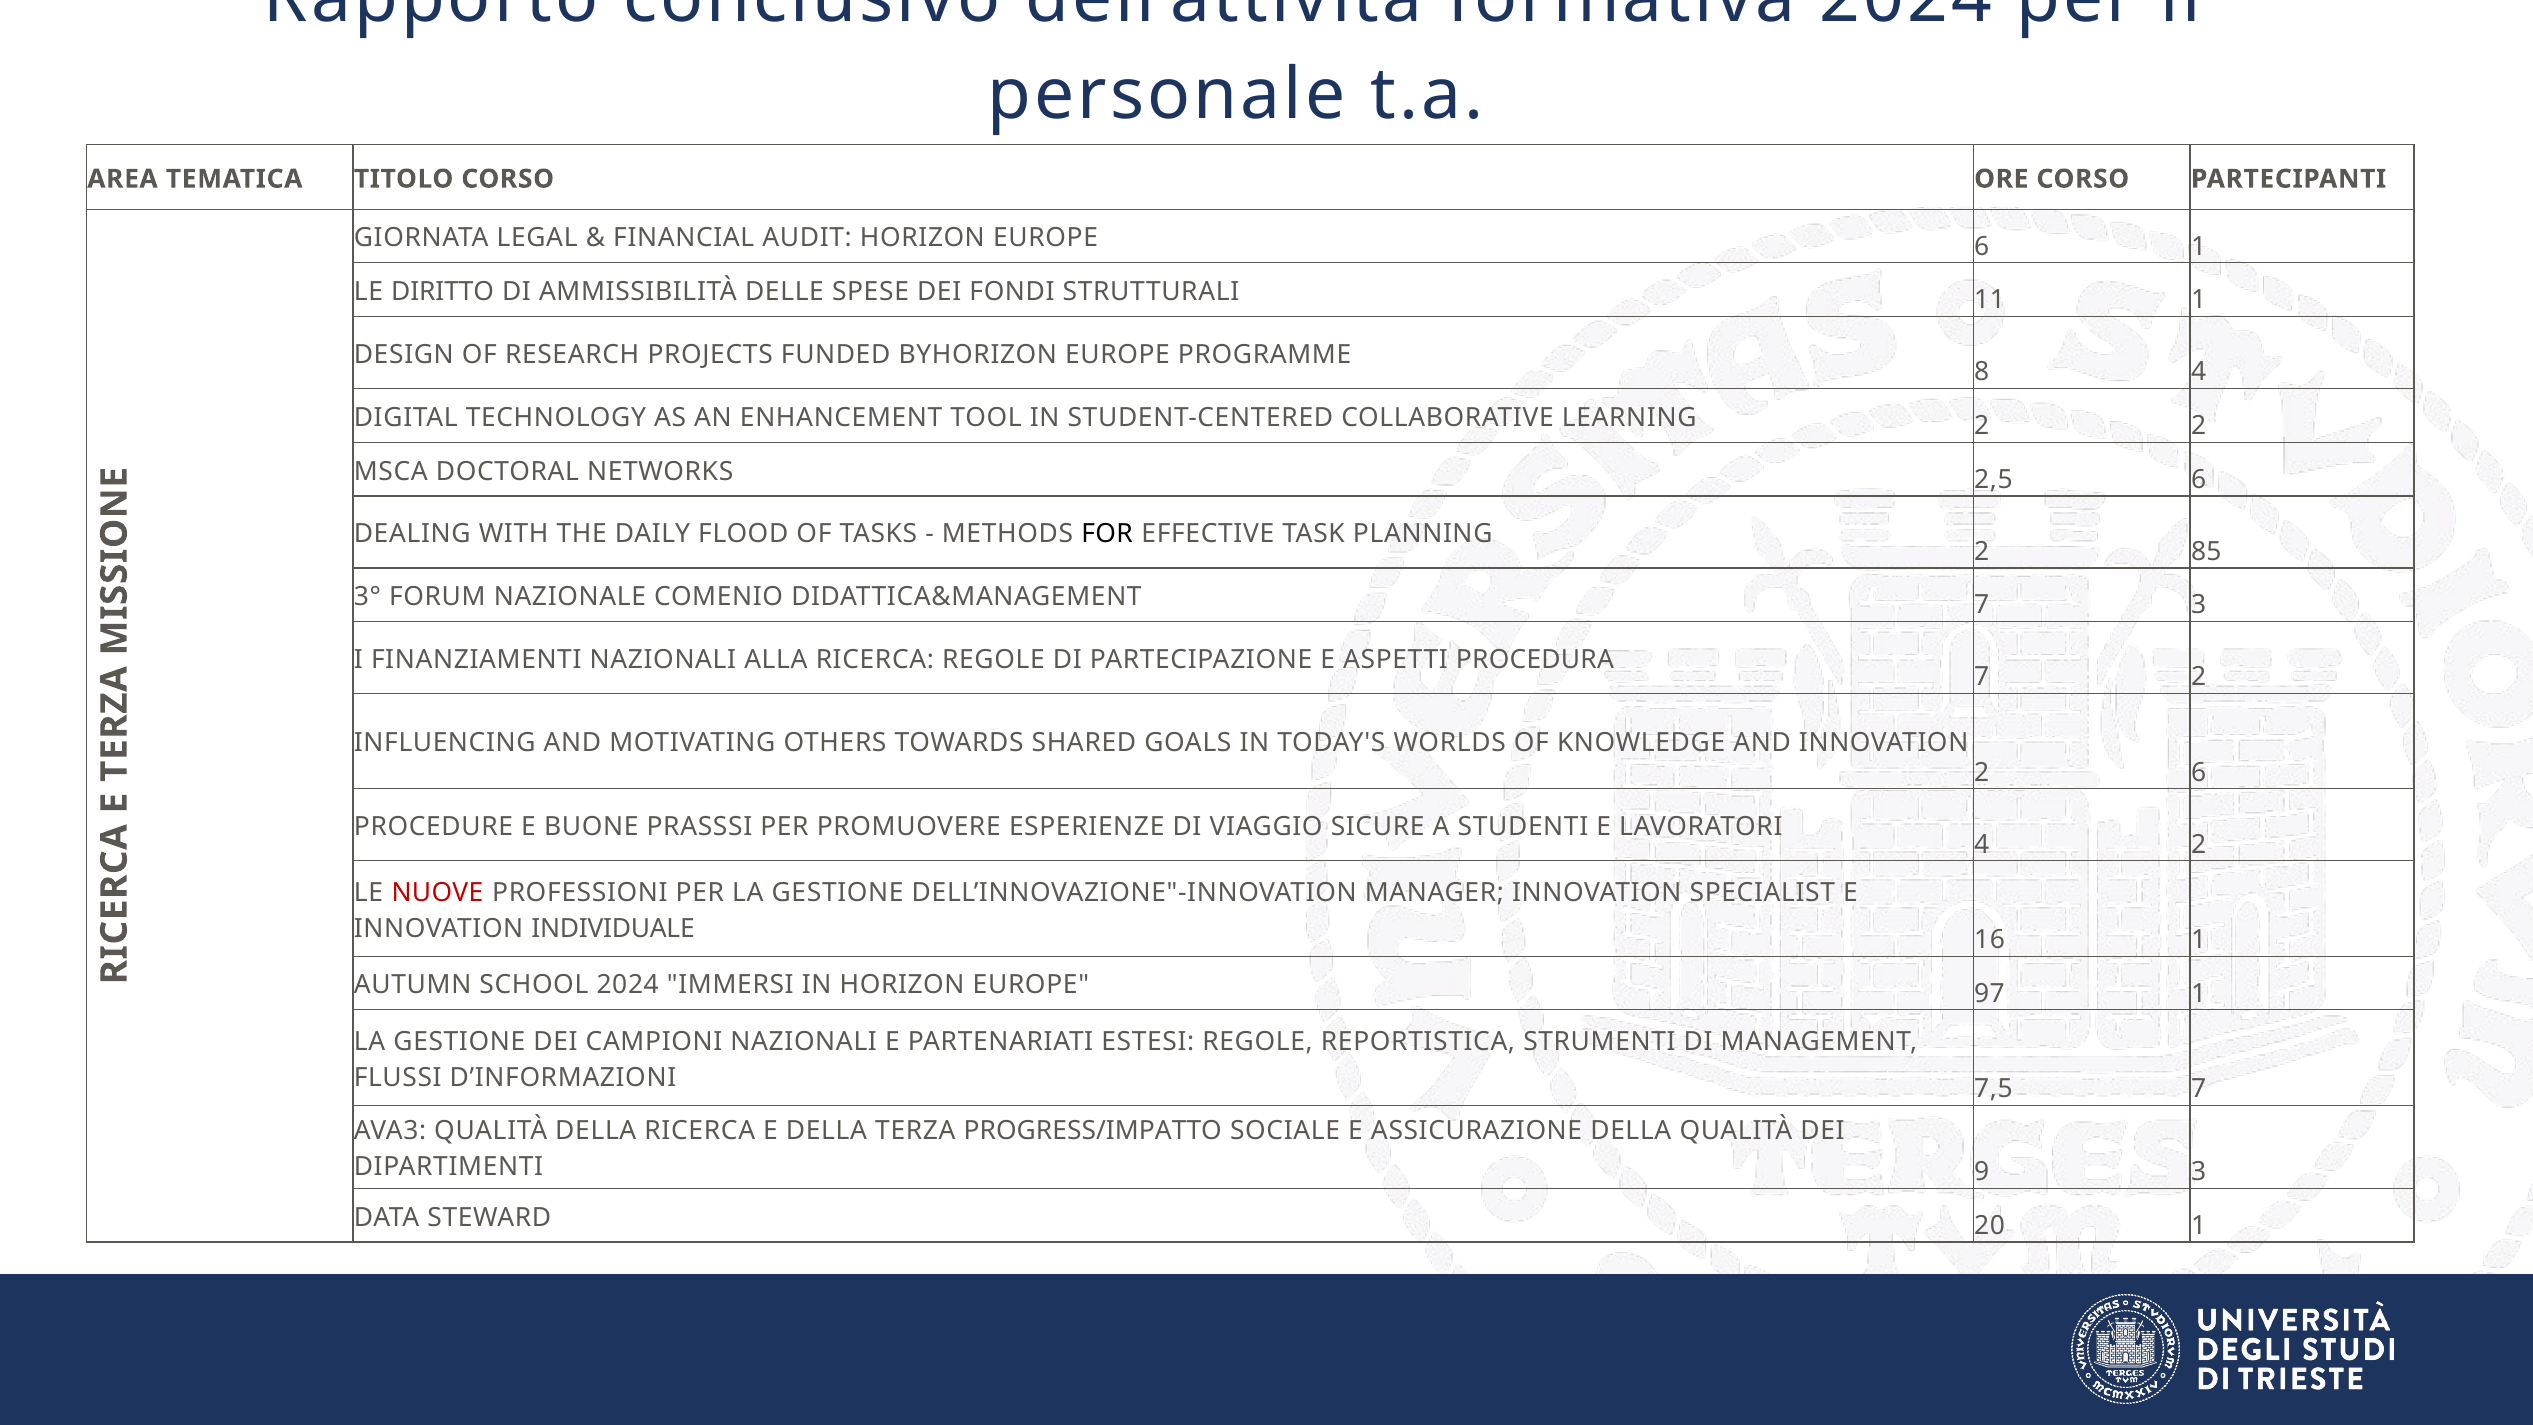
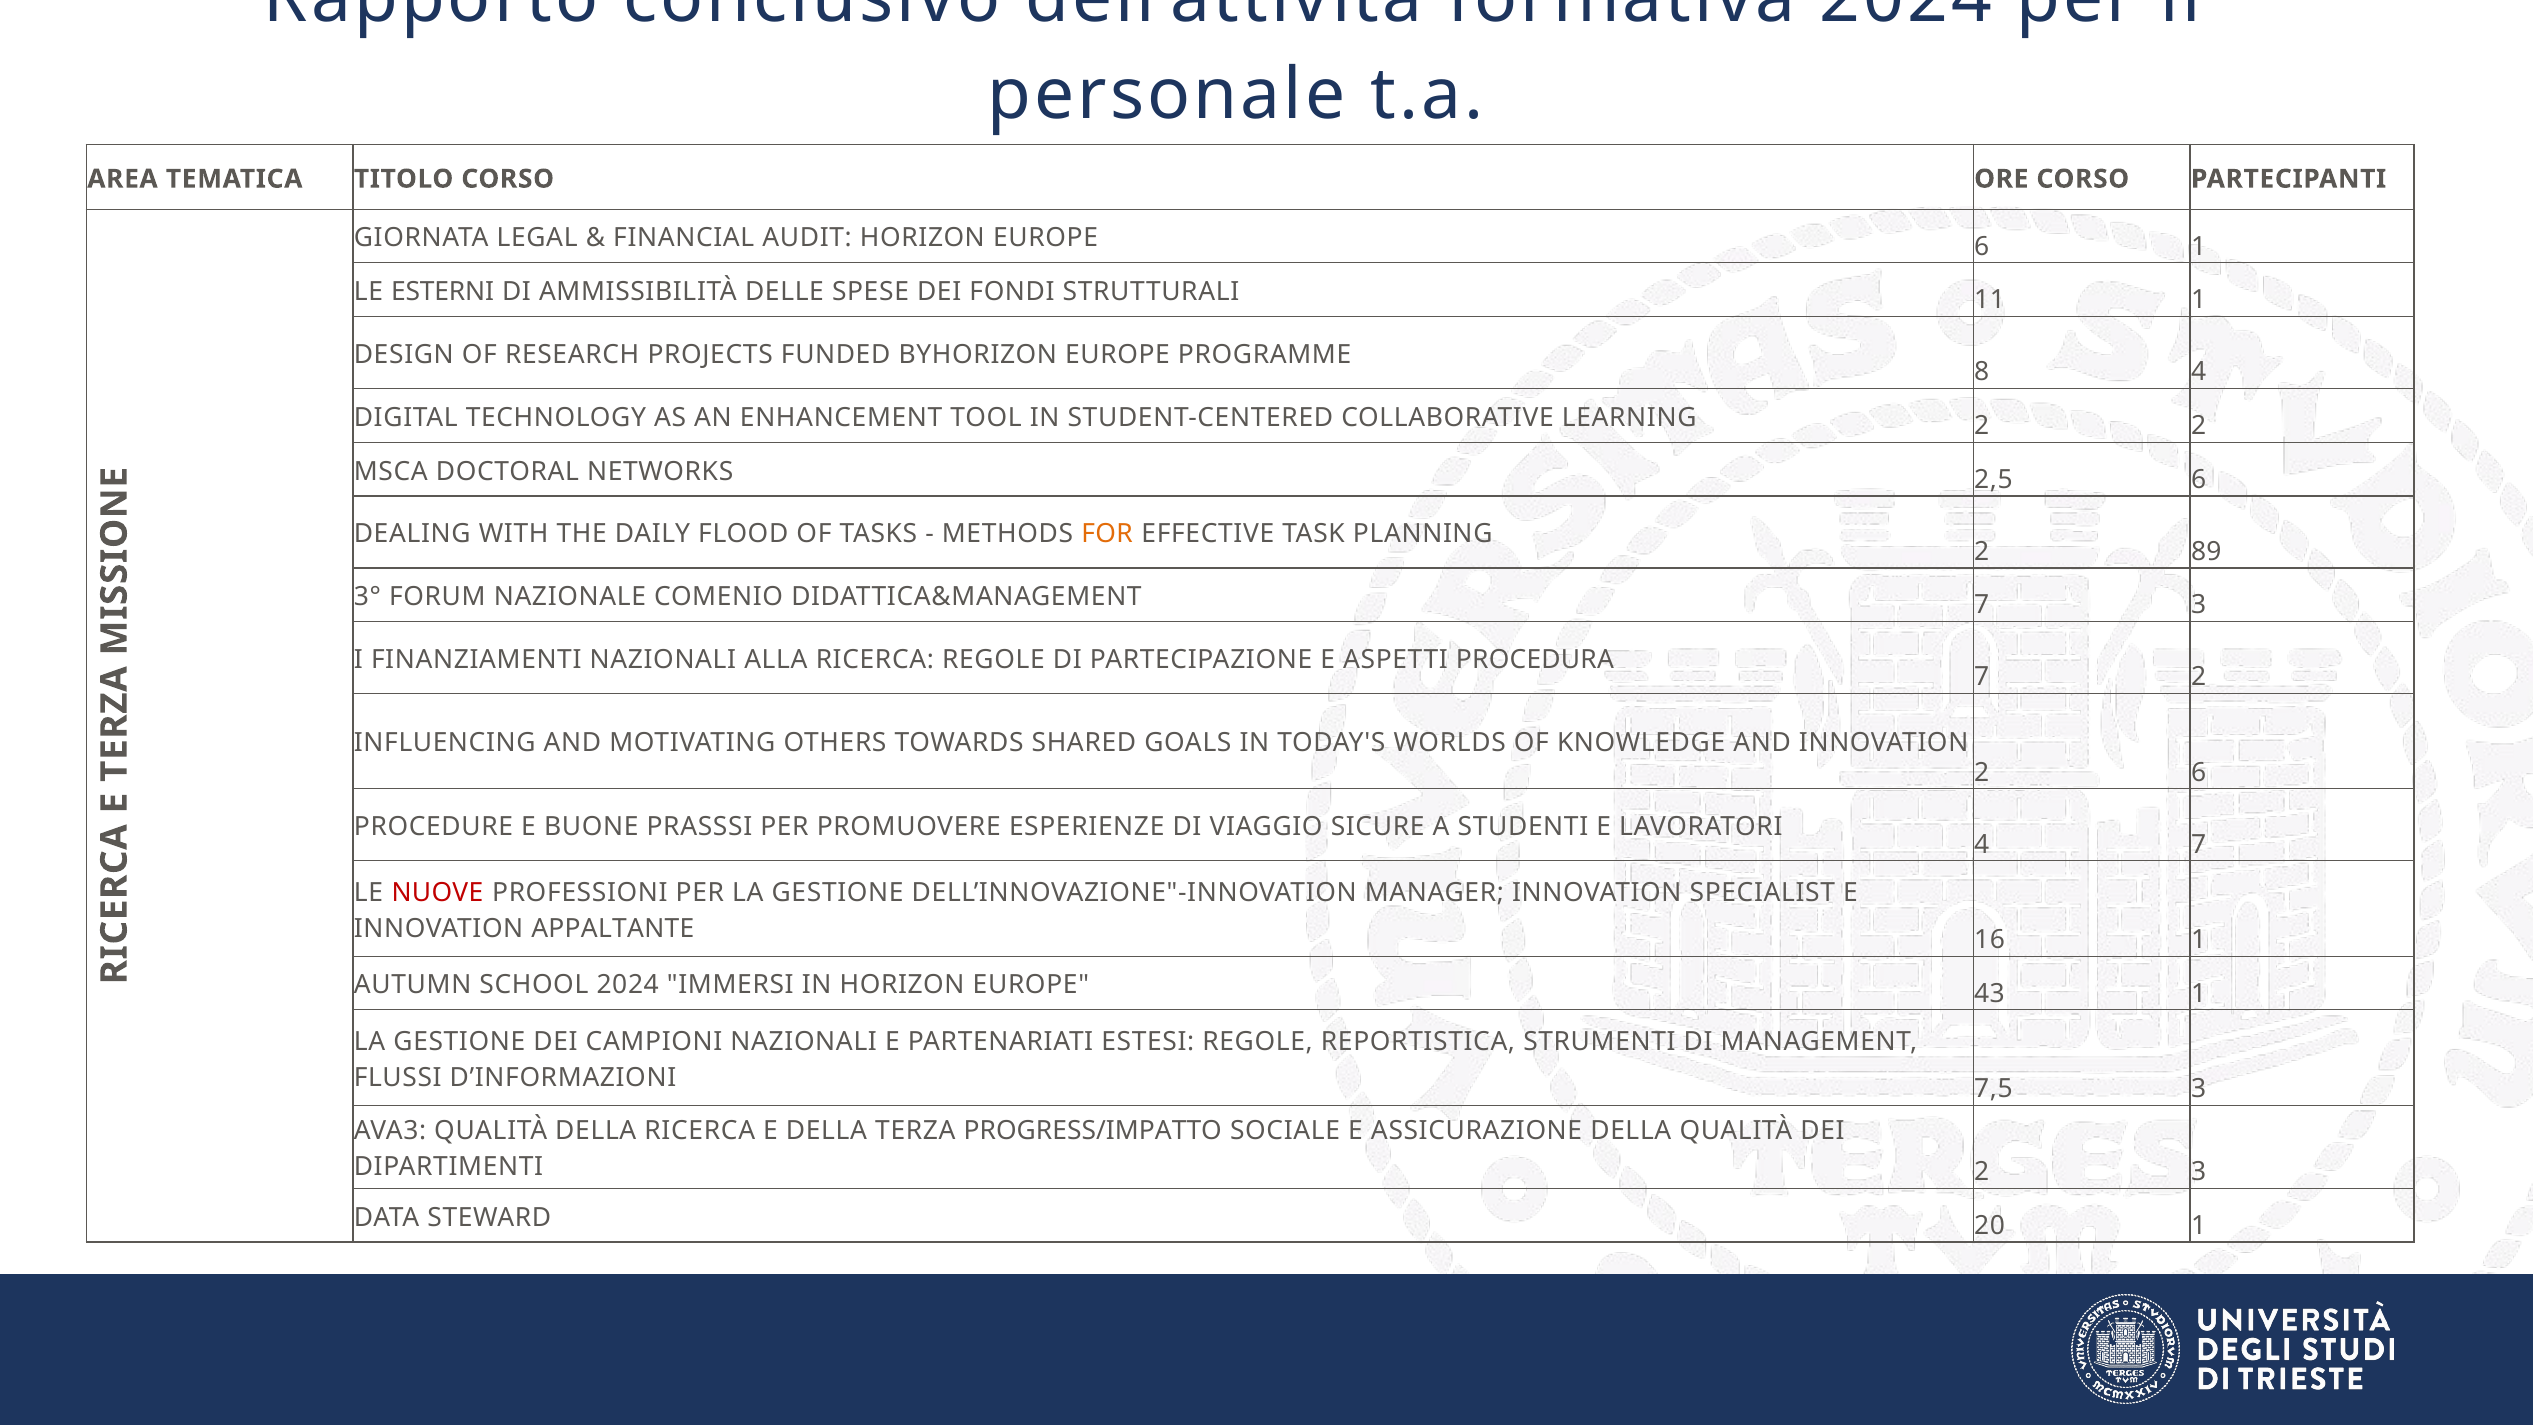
DIRITTO: DIRITTO -> ESTERNI (443, 292)
FOR colour: black -> orange (1107, 534)
85: 85 -> 89 (2206, 551)
4 2: 2 -> 7 (2199, 844)
INDIVIDUALE: INDIVIDUALE -> APPALTANTE (613, 929)
97: 97 -> 43 (1989, 993)
7,5 7: 7 -> 3 (2199, 1089)
DIPARTIMENTI 9: 9 -> 2 (1982, 1172)
